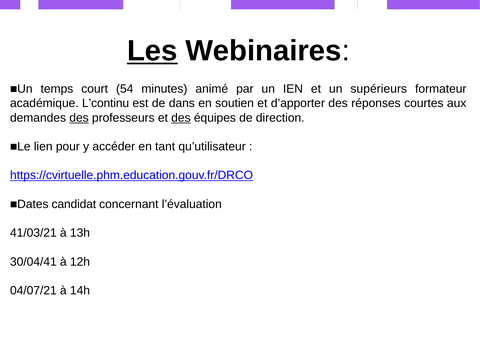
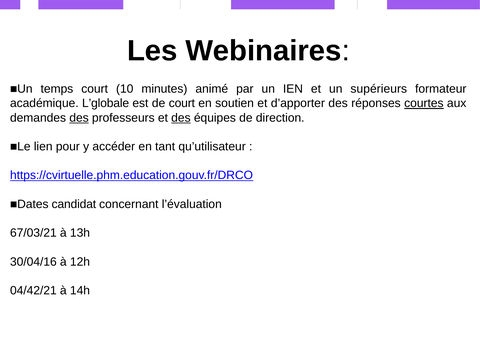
Les underline: present -> none (152, 51)
54: 54 -> 10 (125, 89)
L’continu: L’continu -> L’globale (106, 103)
de dans: dans -> court (182, 103)
courtes underline: none -> present (424, 103)
41/03/21: 41/03/21 -> 67/03/21 (33, 233)
30/04/41: 30/04/41 -> 30/04/16 (33, 262)
04/07/21: 04/07/21 -> 04/42/21 (33, 291)
